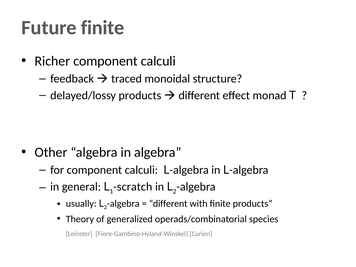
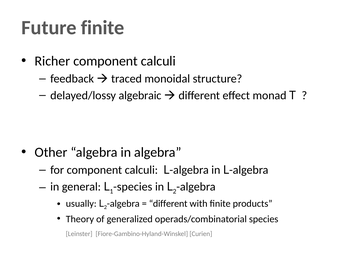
delayed/lossy products: products -> algebraic (140, 95)
scratch: scratch -> species (133, 187)
